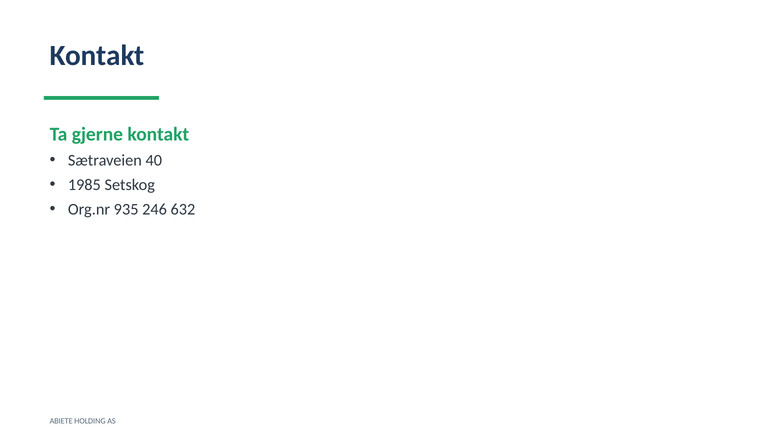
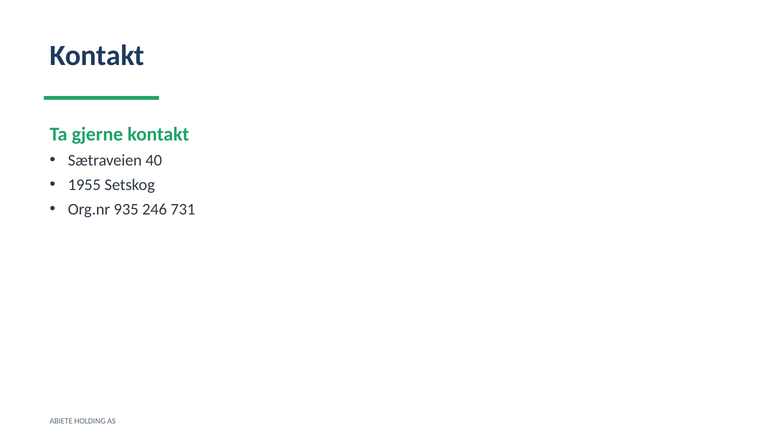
1985: 1985 -> 1955 (84, 185)
632: 632 -> 731 (183, 209)
